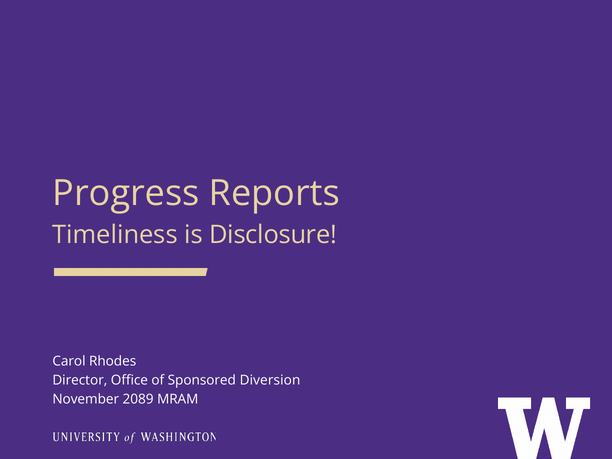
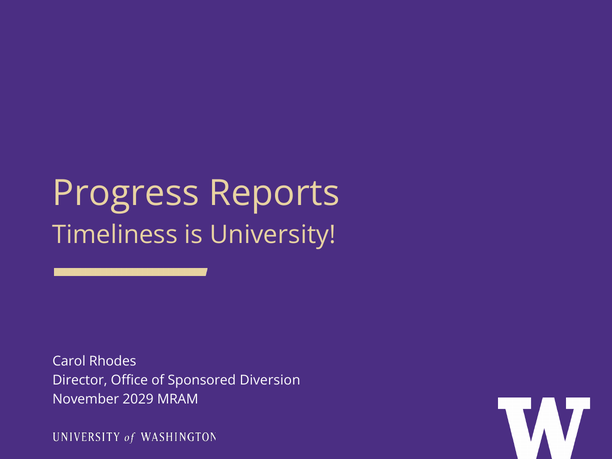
Disclosure: Disclosure -> University (273, 235)
2089: 2089 -> 2029 (138, 399)
